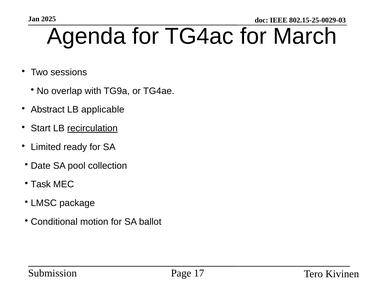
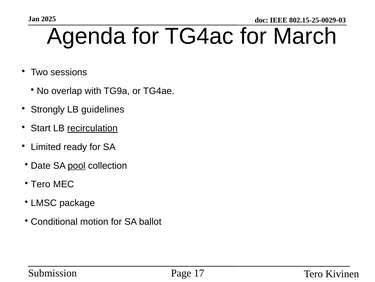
Abstract: Abstract -> Strongly (48, 109)
applicable: applicable -> guidelines (103, 109)
pool underline: none -> present (77, 165)
Task: Task -> Tero (41, 184)
